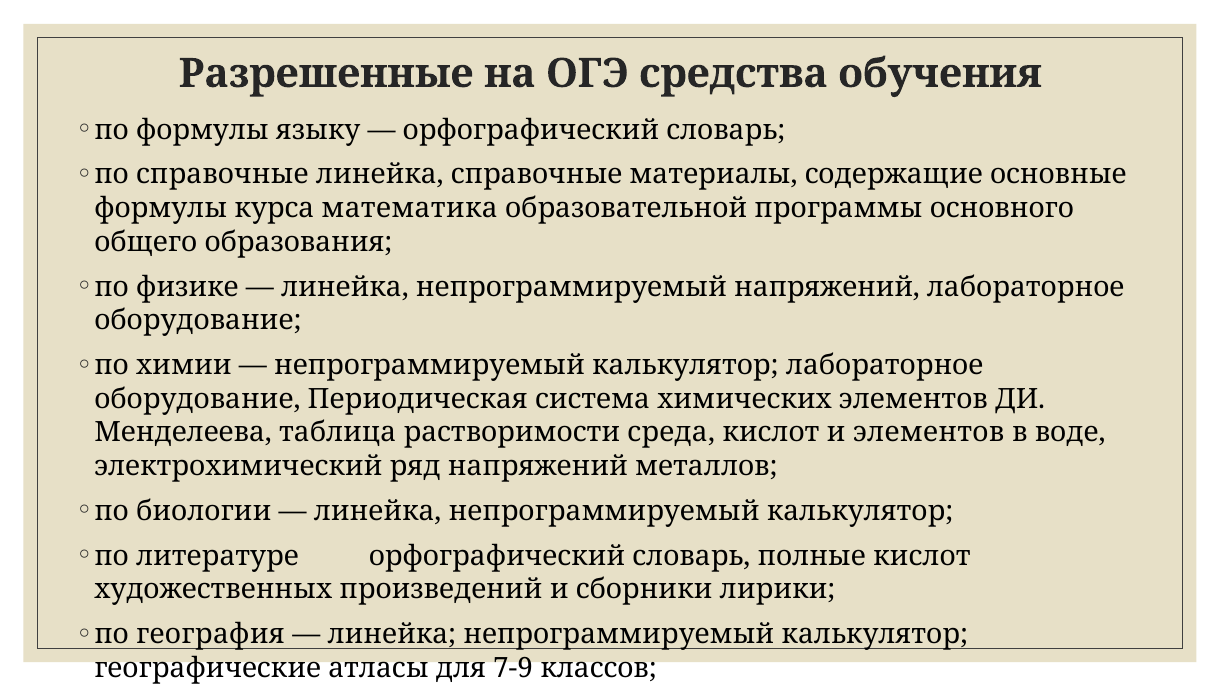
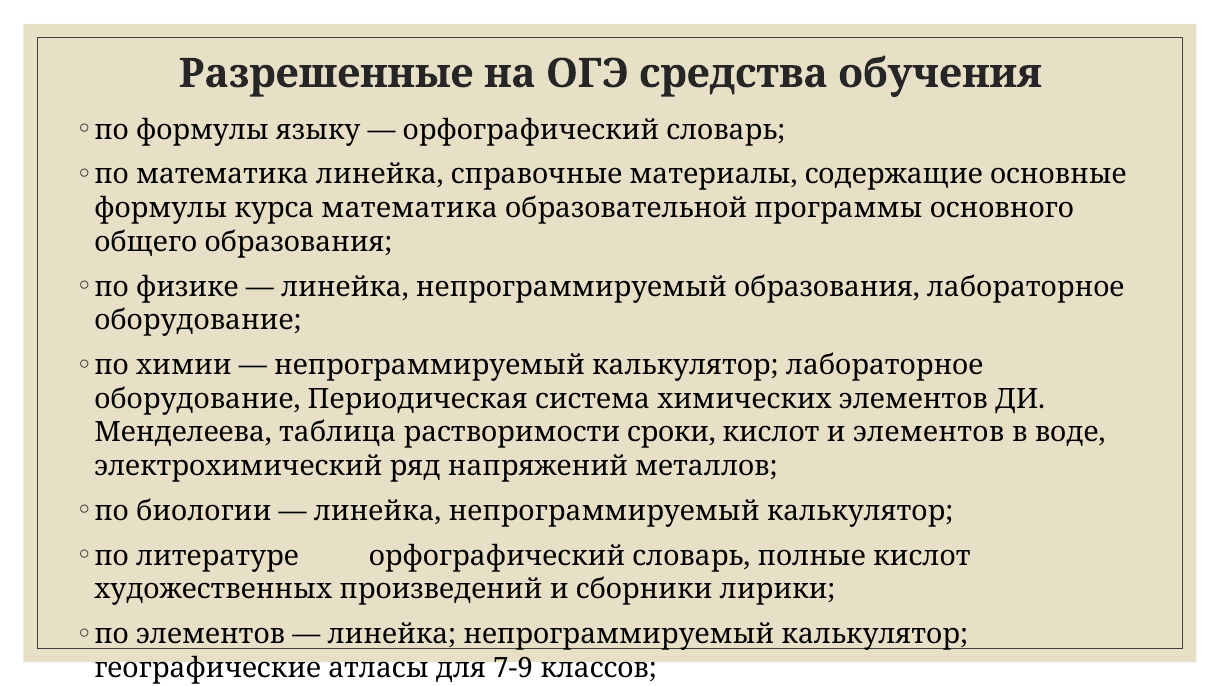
по справочные: справочные -> математика (223, 175)
непрограммируемый напряжений: напряжений -> образования (827, 287)
среда: среда -> сроки (671, 432)
по география: география -> элементов (211, 635)
